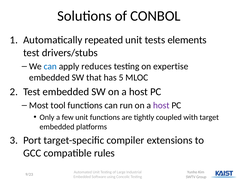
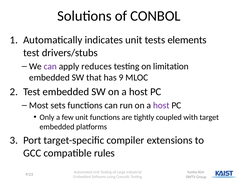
repeated: repeated -> indicates (104, 40)
can colour: blue -> purple (50, 66)
expertise: expertise -> limitation (171, 66)
5: 5 -> 9 (121, 77)
tool: tool -> sets (58, 105)
